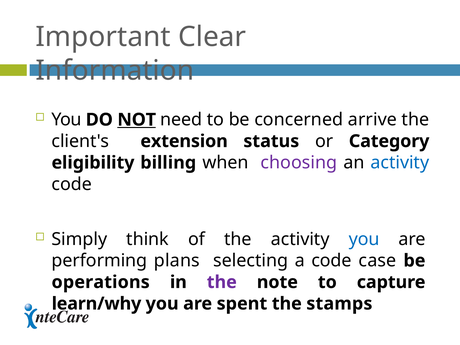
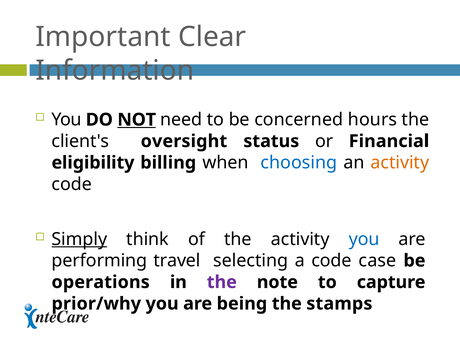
arrive: arrive -> hours (372, 120)
extension: extension -> oversight (184, 141)
Category: Category -> Financial (389, 141)
choosing colour: purple -> blue (299, 163)
activity colour: blue -> orange (400, 163)
Simply underline: none -> present (79, 239)
plans: plans -> travel (177, 261)
learn/why: learn/why -> prior/why (96, 304)
spent: spent -> being (242, 304)
